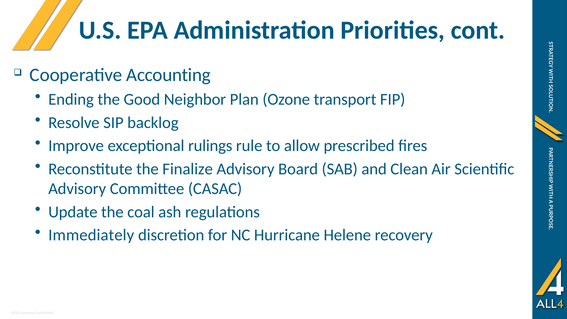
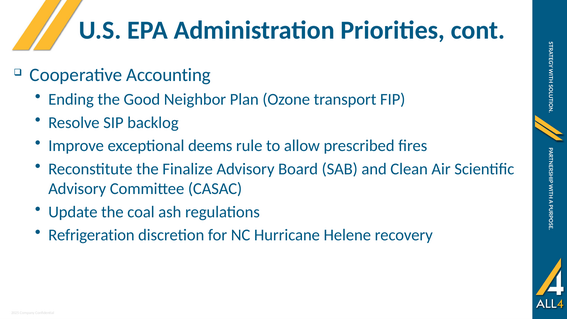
rulings: rulings -> deems (210, 146)
Immediately: Immediately -> Refrigeration (91, 235)
